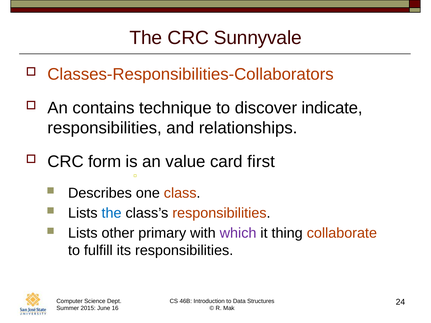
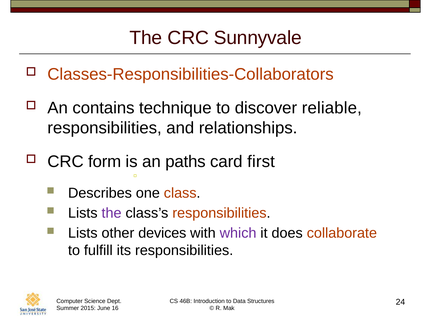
indicate: indicate -> reliable (332, 108)
value: value -> paths (185, 162)
the colour: blue -> purple (112, 213)
primary: primary -> devices (162, 233)
thing: thing -> does (287, 233)
